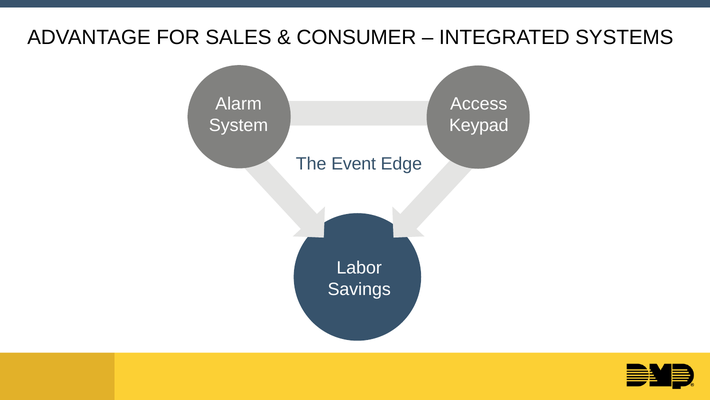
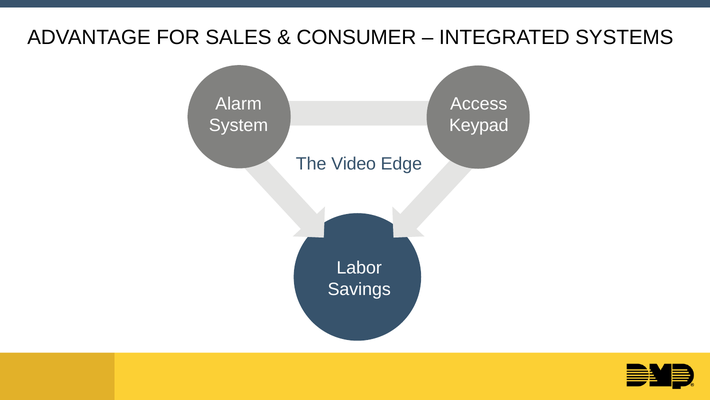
Event: Event -> Video (354, 163)
